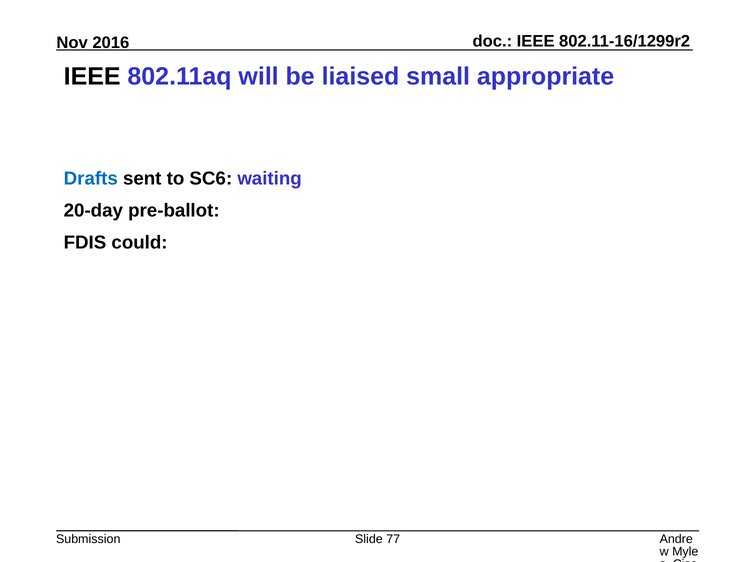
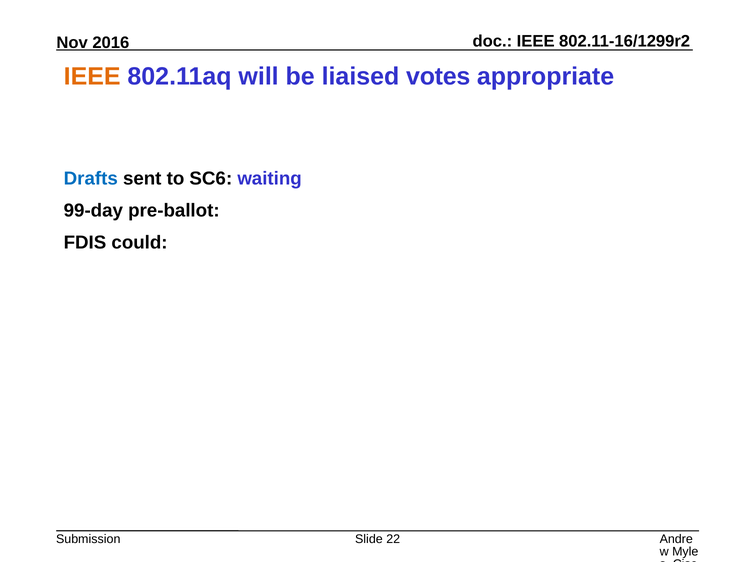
IEEE colour: black -> orange (92, 77)
small: small -> votes (438, 77)
20-day: 20-day -> 99-day (93, 210)
77: 77 -> 22 (393, 539)
